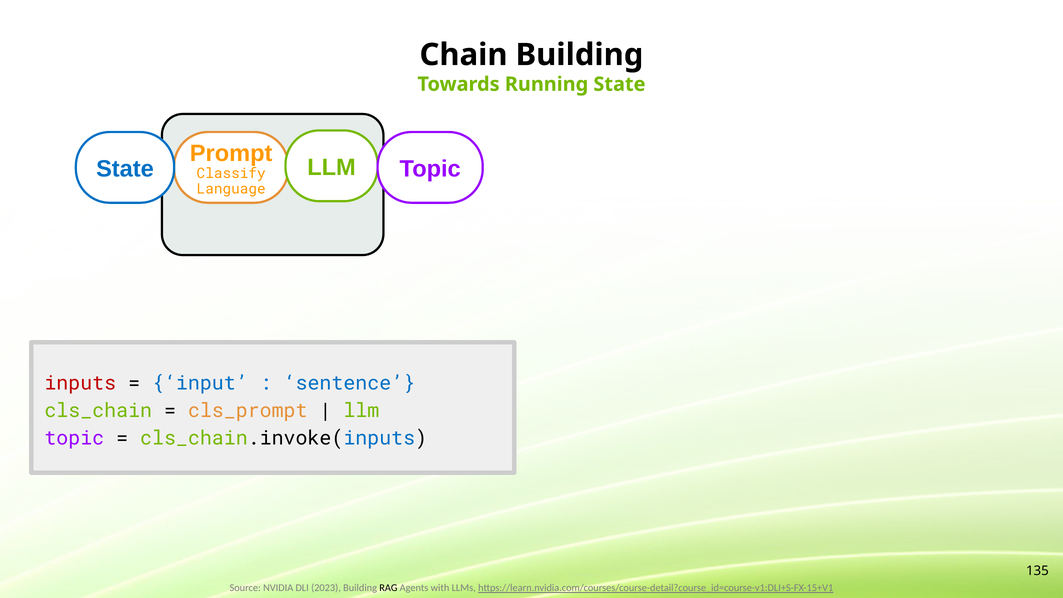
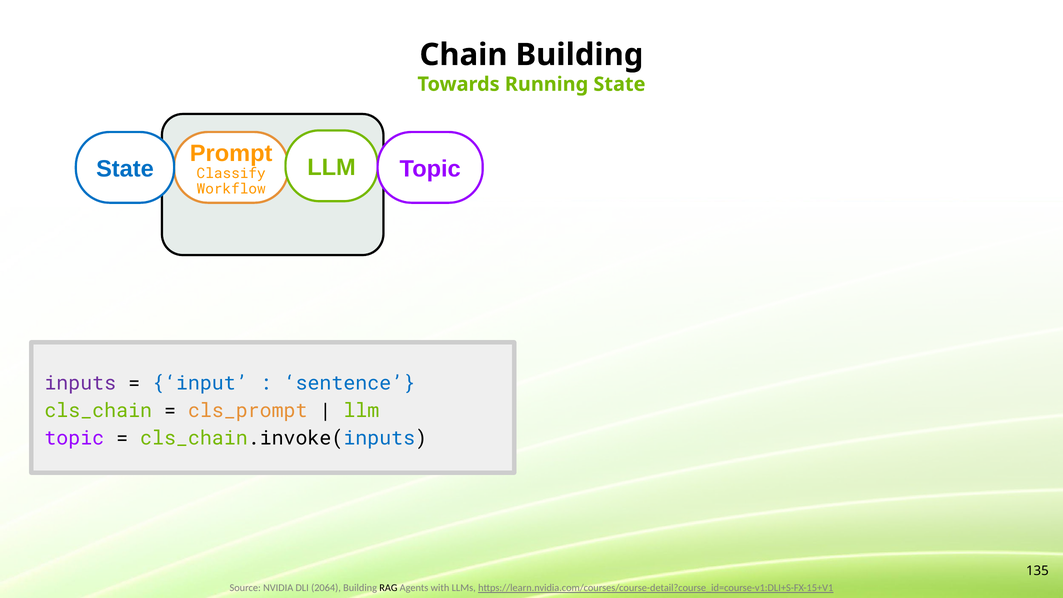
Language: Language -> Workflow (231, 189)
inputs colour: red -> purple (80, 383)
2023: 2023 -> 2064 (326, 588)
